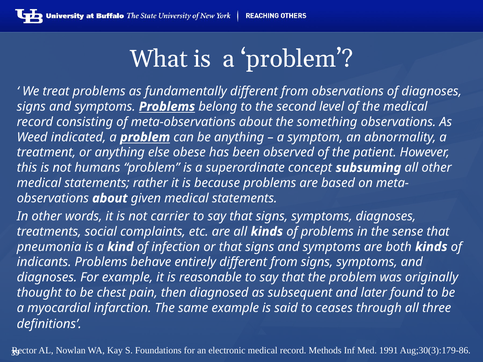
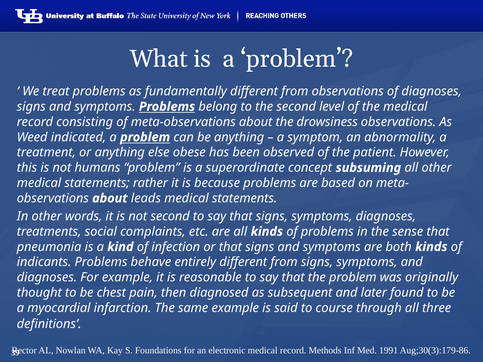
something: something -> drowsiness (327, 122)
given: given -> leads (146, 198)
not carrier: carrier -> second (170, 216)
ceases: ceases -> course (334, 308)
